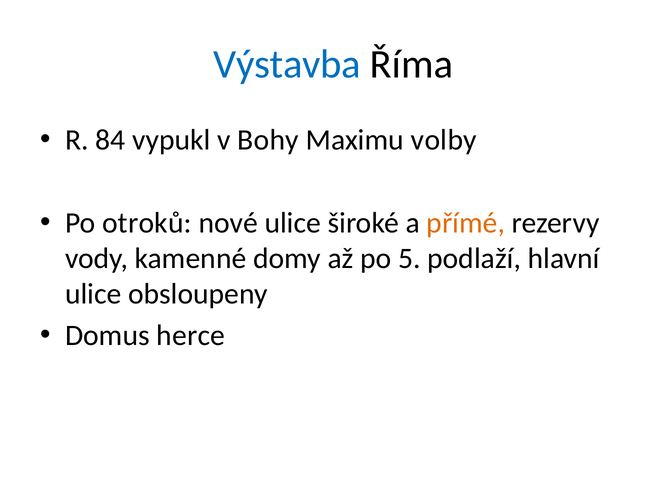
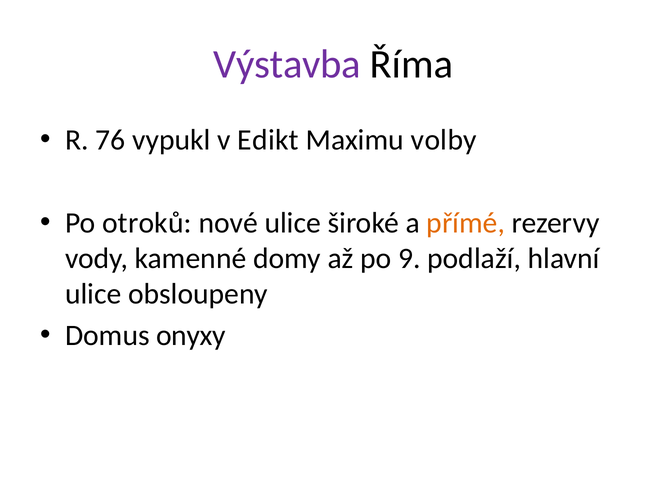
Výstavba colour: blue -> purple (287, 65)
84: 84 -> 76 (110, 140)
Bohy: Bohy -> Edikt (268, 140)
5: 5 -> 9 (409, 259)
herce: herce -> onyxy (191, 336)
